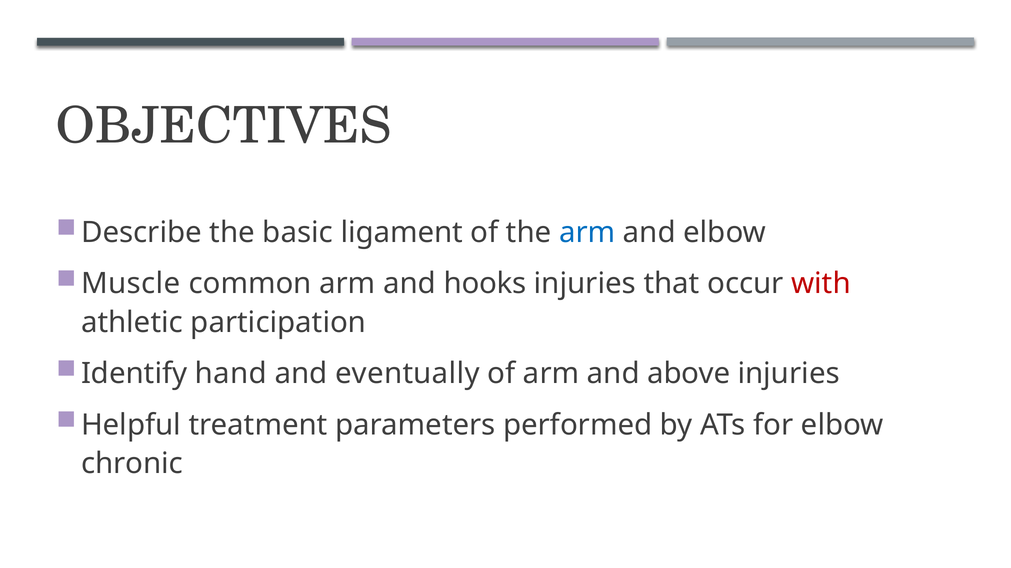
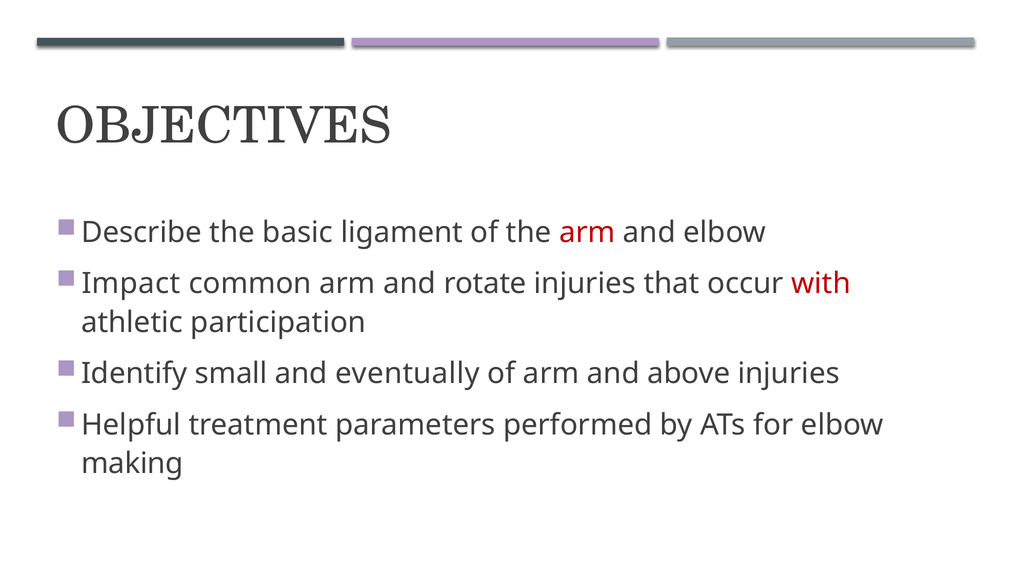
arm colour: blue -> red (587, 233)
Muscle: Muscle -> Impact (131, 284)
hooks: hooks -> rotate (485, 284)
hand: hand -> small (231, 374)
chronic: chronic -> making (132, 464)
